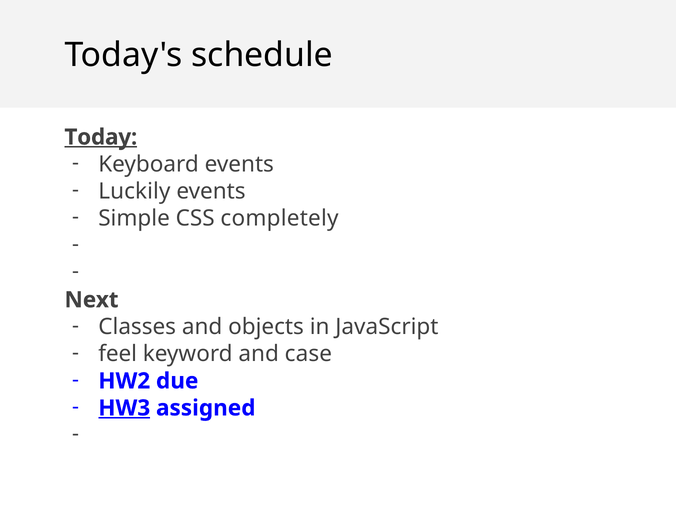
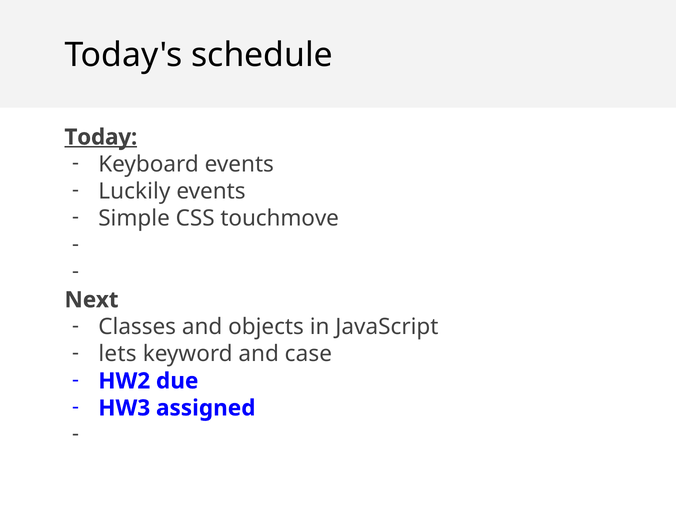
completely: completely -> touchmove (280, 218)
feel: feel -> lets (118, 354)
HW3 underline: present -> none (124, 408)
